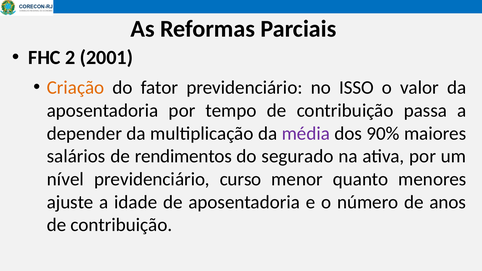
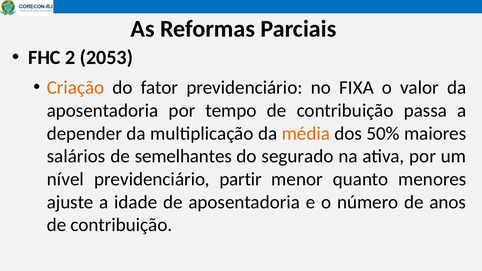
2001: 2001 -> 2053 (106, 58)
ISSO: ISSO -> FIXA (356, 88)
média colour: purple -> orange (306, 133)
90%: 90% -> 50% (383, 133)
rendimentos: rendimentos -> semelhantes (183, 156)
curso: curso -> partir (241, 179)
